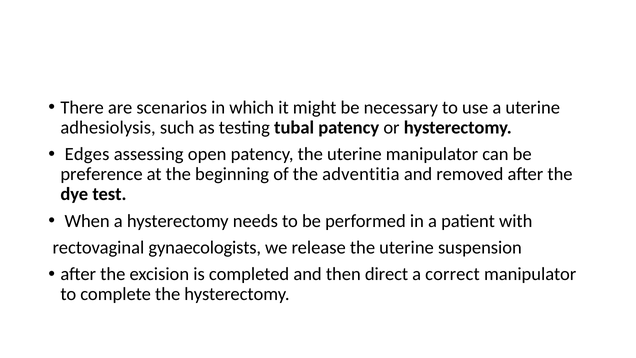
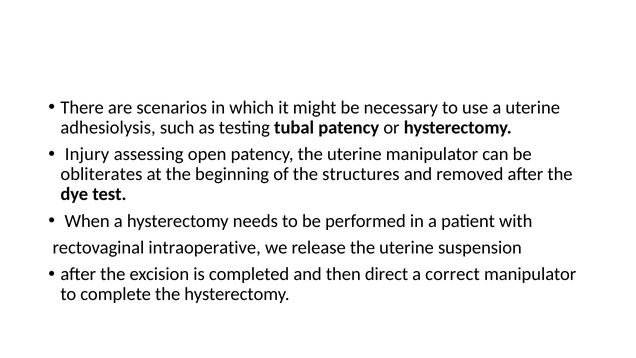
Edges: Edges -> Injury (87, 154)
preference: preference -> obliterates (101, 174)
adventitia: adventitia -> structures (361, 174)
gynaecologists: gynaecologists -> intraoperative (205, 247)
